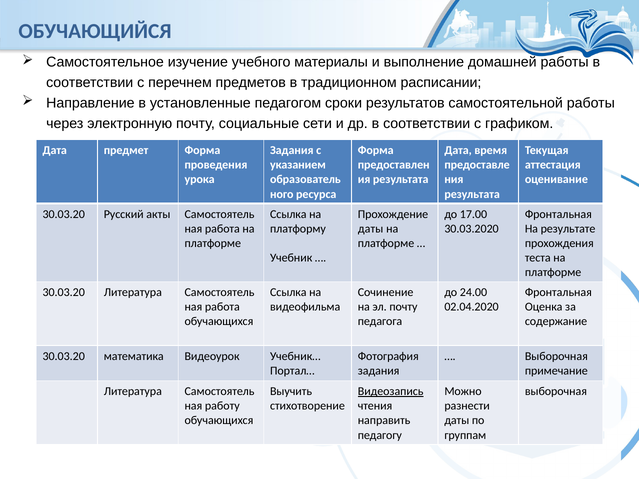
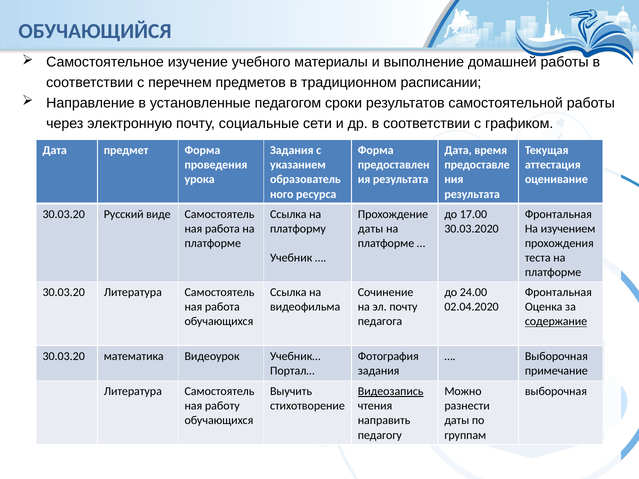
акты: акты -> виде (158, 214)
результате: результате -> изучением (568, 229)
содержание underline: none -> present (556, 322)
